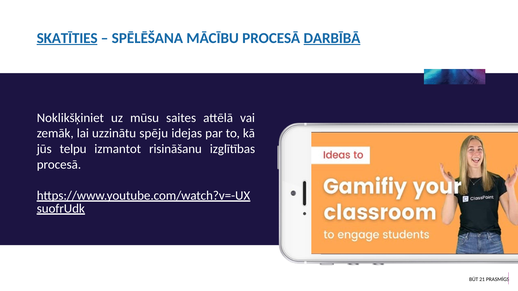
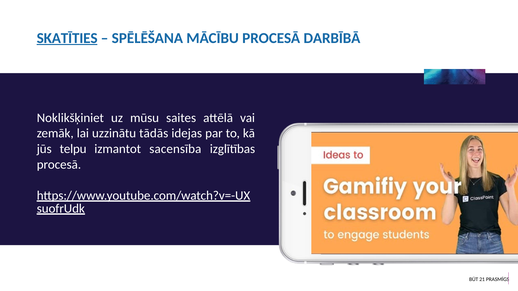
DARBĪBĀ underline: present -> none (332, 38)
spēju: spēju -> tādās (154, 134)
risināšanu: risināšanu -> sacensība (175, 149)
